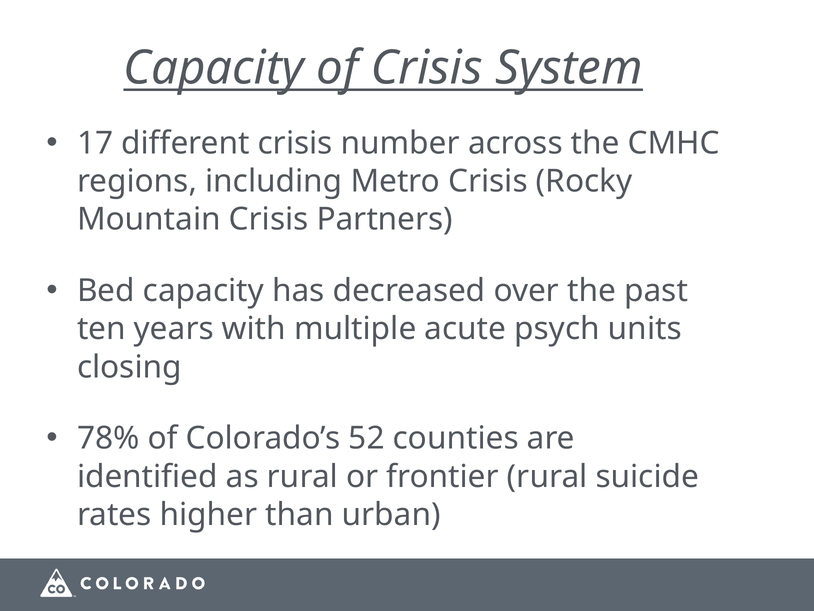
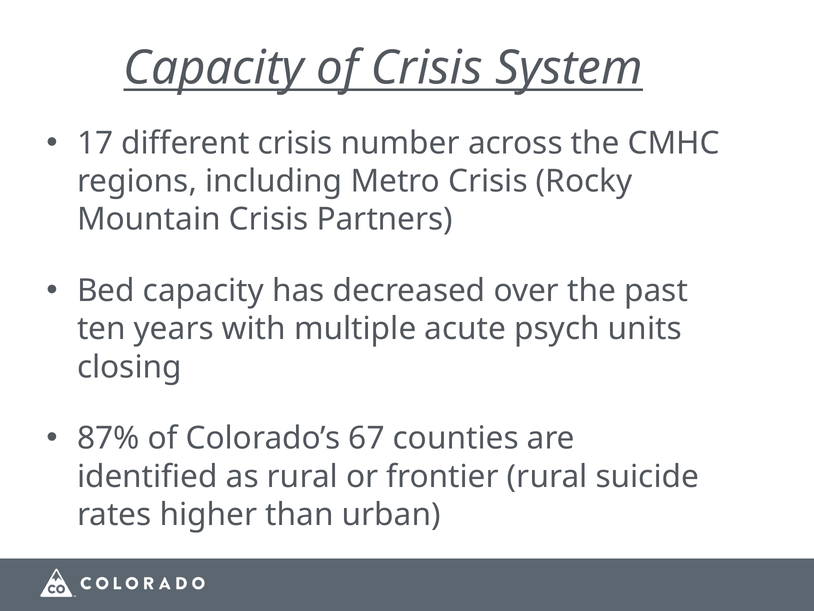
78%: 78% -> 87% (108, 438)
52: 52 -> 67 (367, 438)
